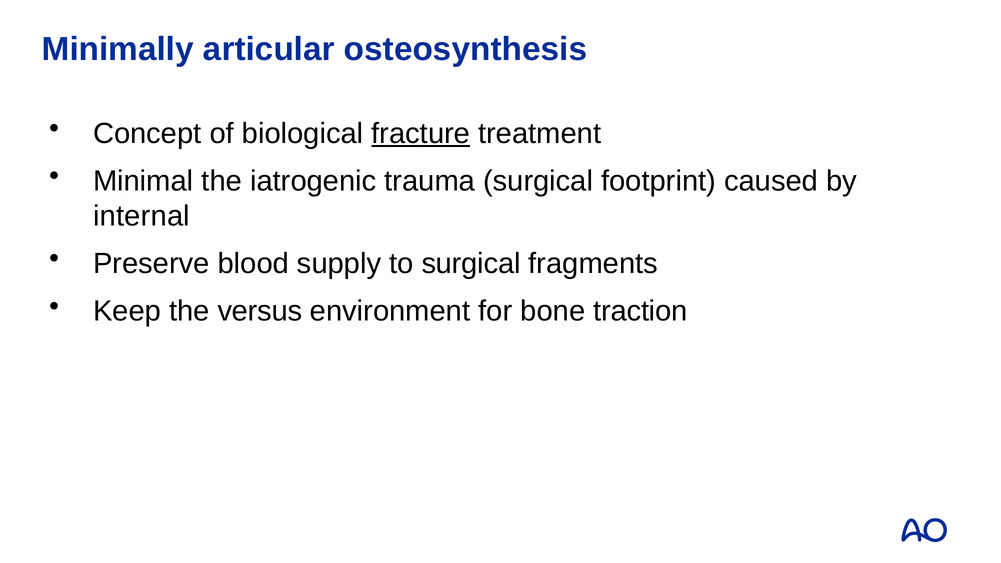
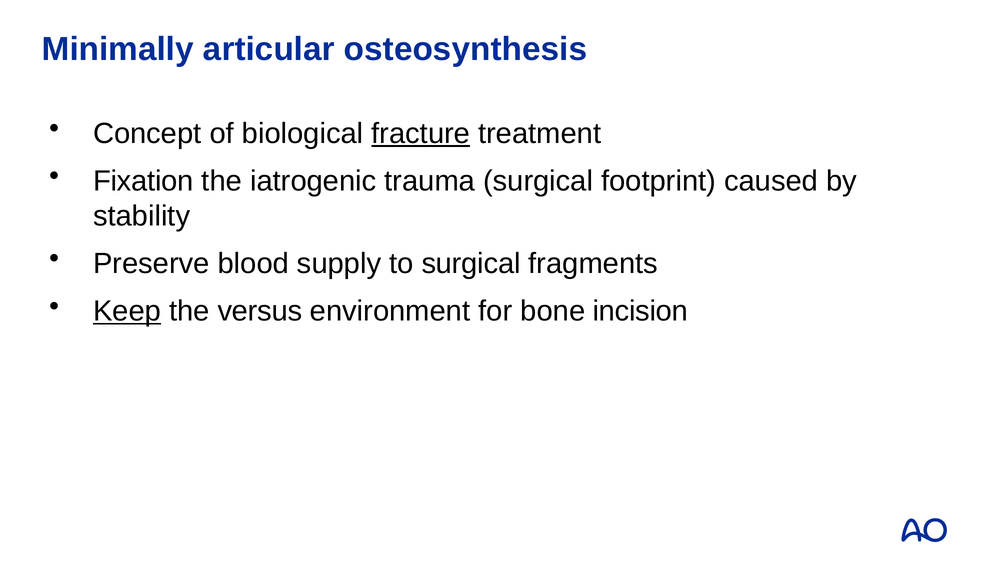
Minimal: Minimal -> Fixation (143, 181)
internal: internal -> stability (142, 216)
Keep underline: none -> present (127, 311)
traction: traction -> incision (640, 311)
